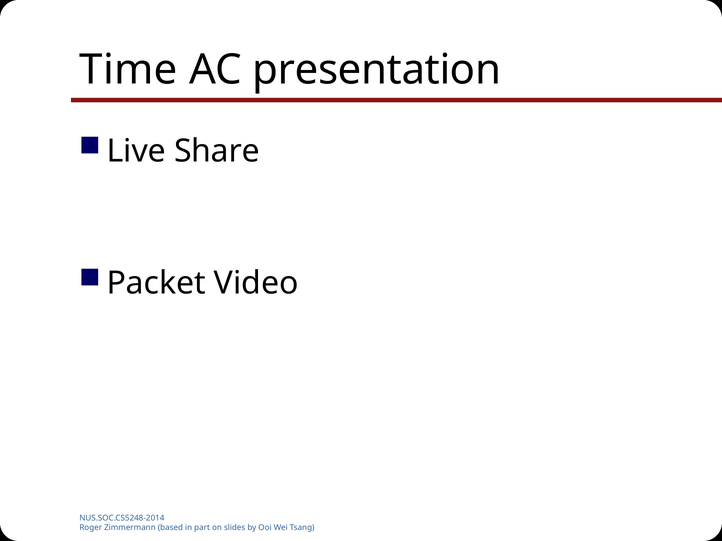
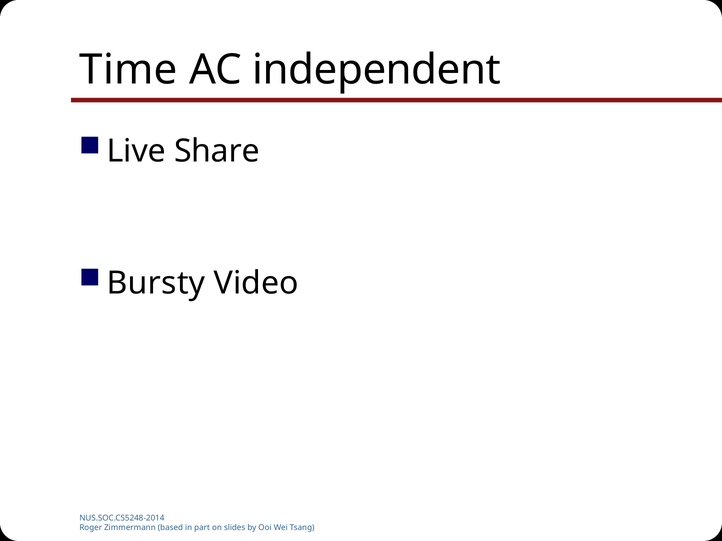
presentation: presentation -> independent (377, 70)
Packet: Packet -> Bursty (156, 283)
